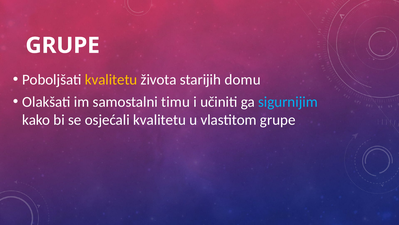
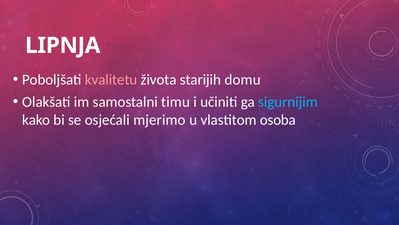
GRUPE: GRUPE -> LIPNJA (63, 45)
kvalitetu colour: yellow -> pink (111, 80)
osjećali kvalitetu: kvalitetu -> mjerimo (159, 120)
vlastitom grupe: grupe -> osoba (278, 120)
